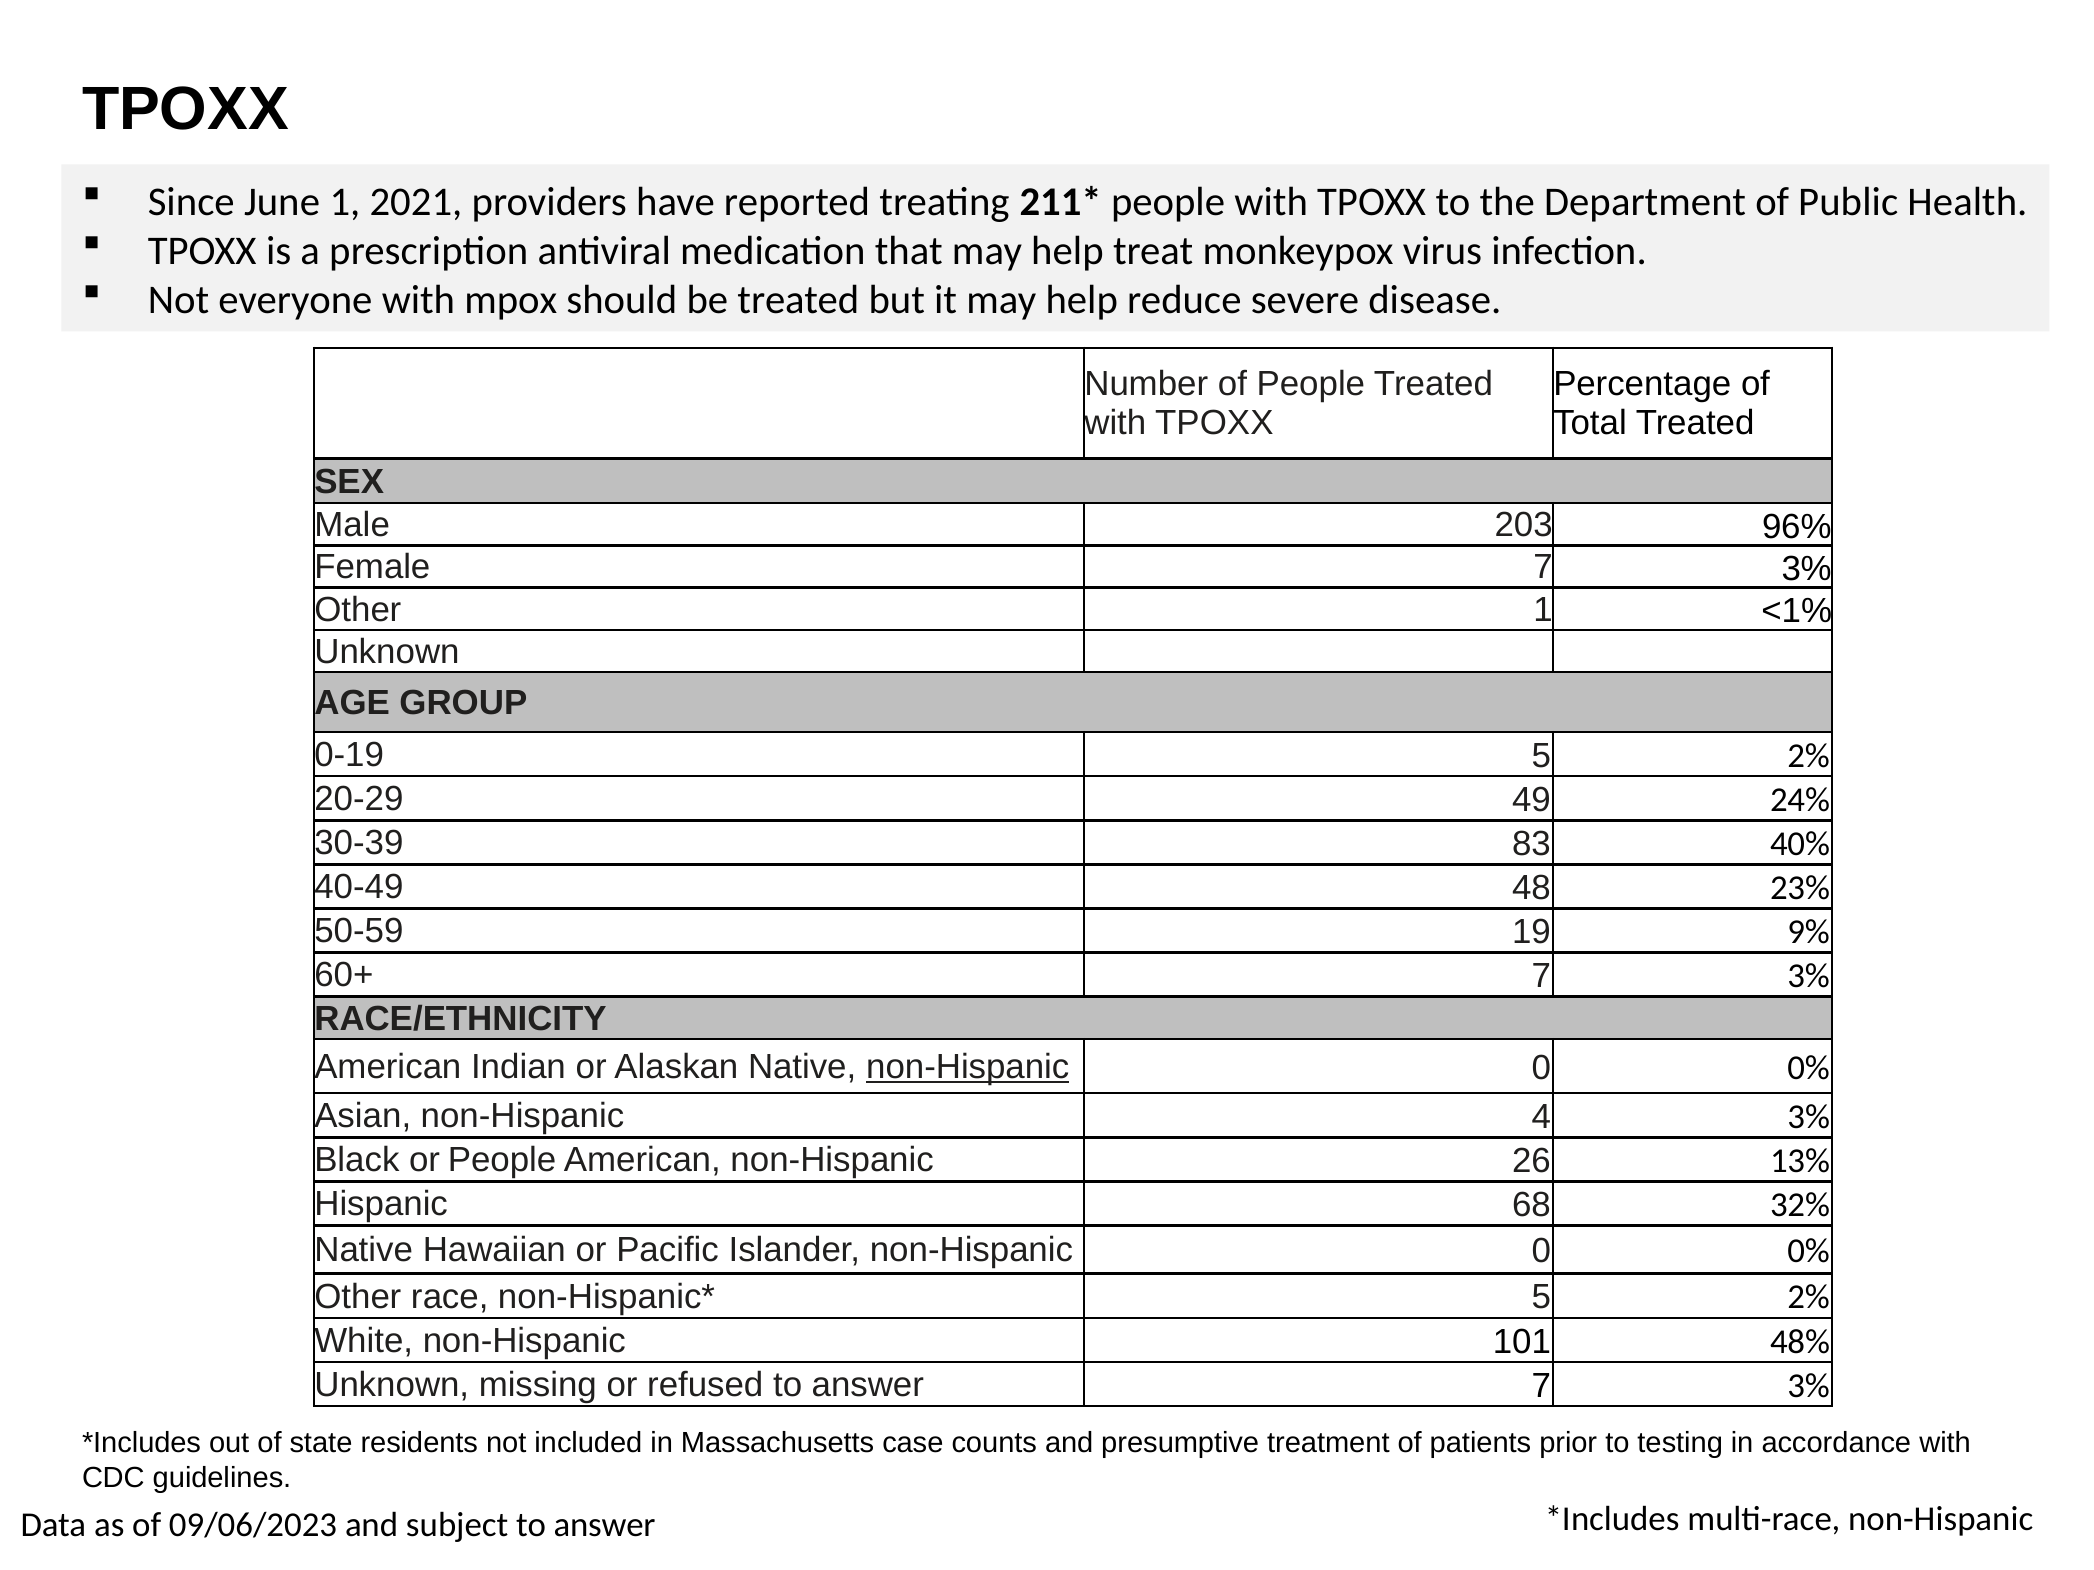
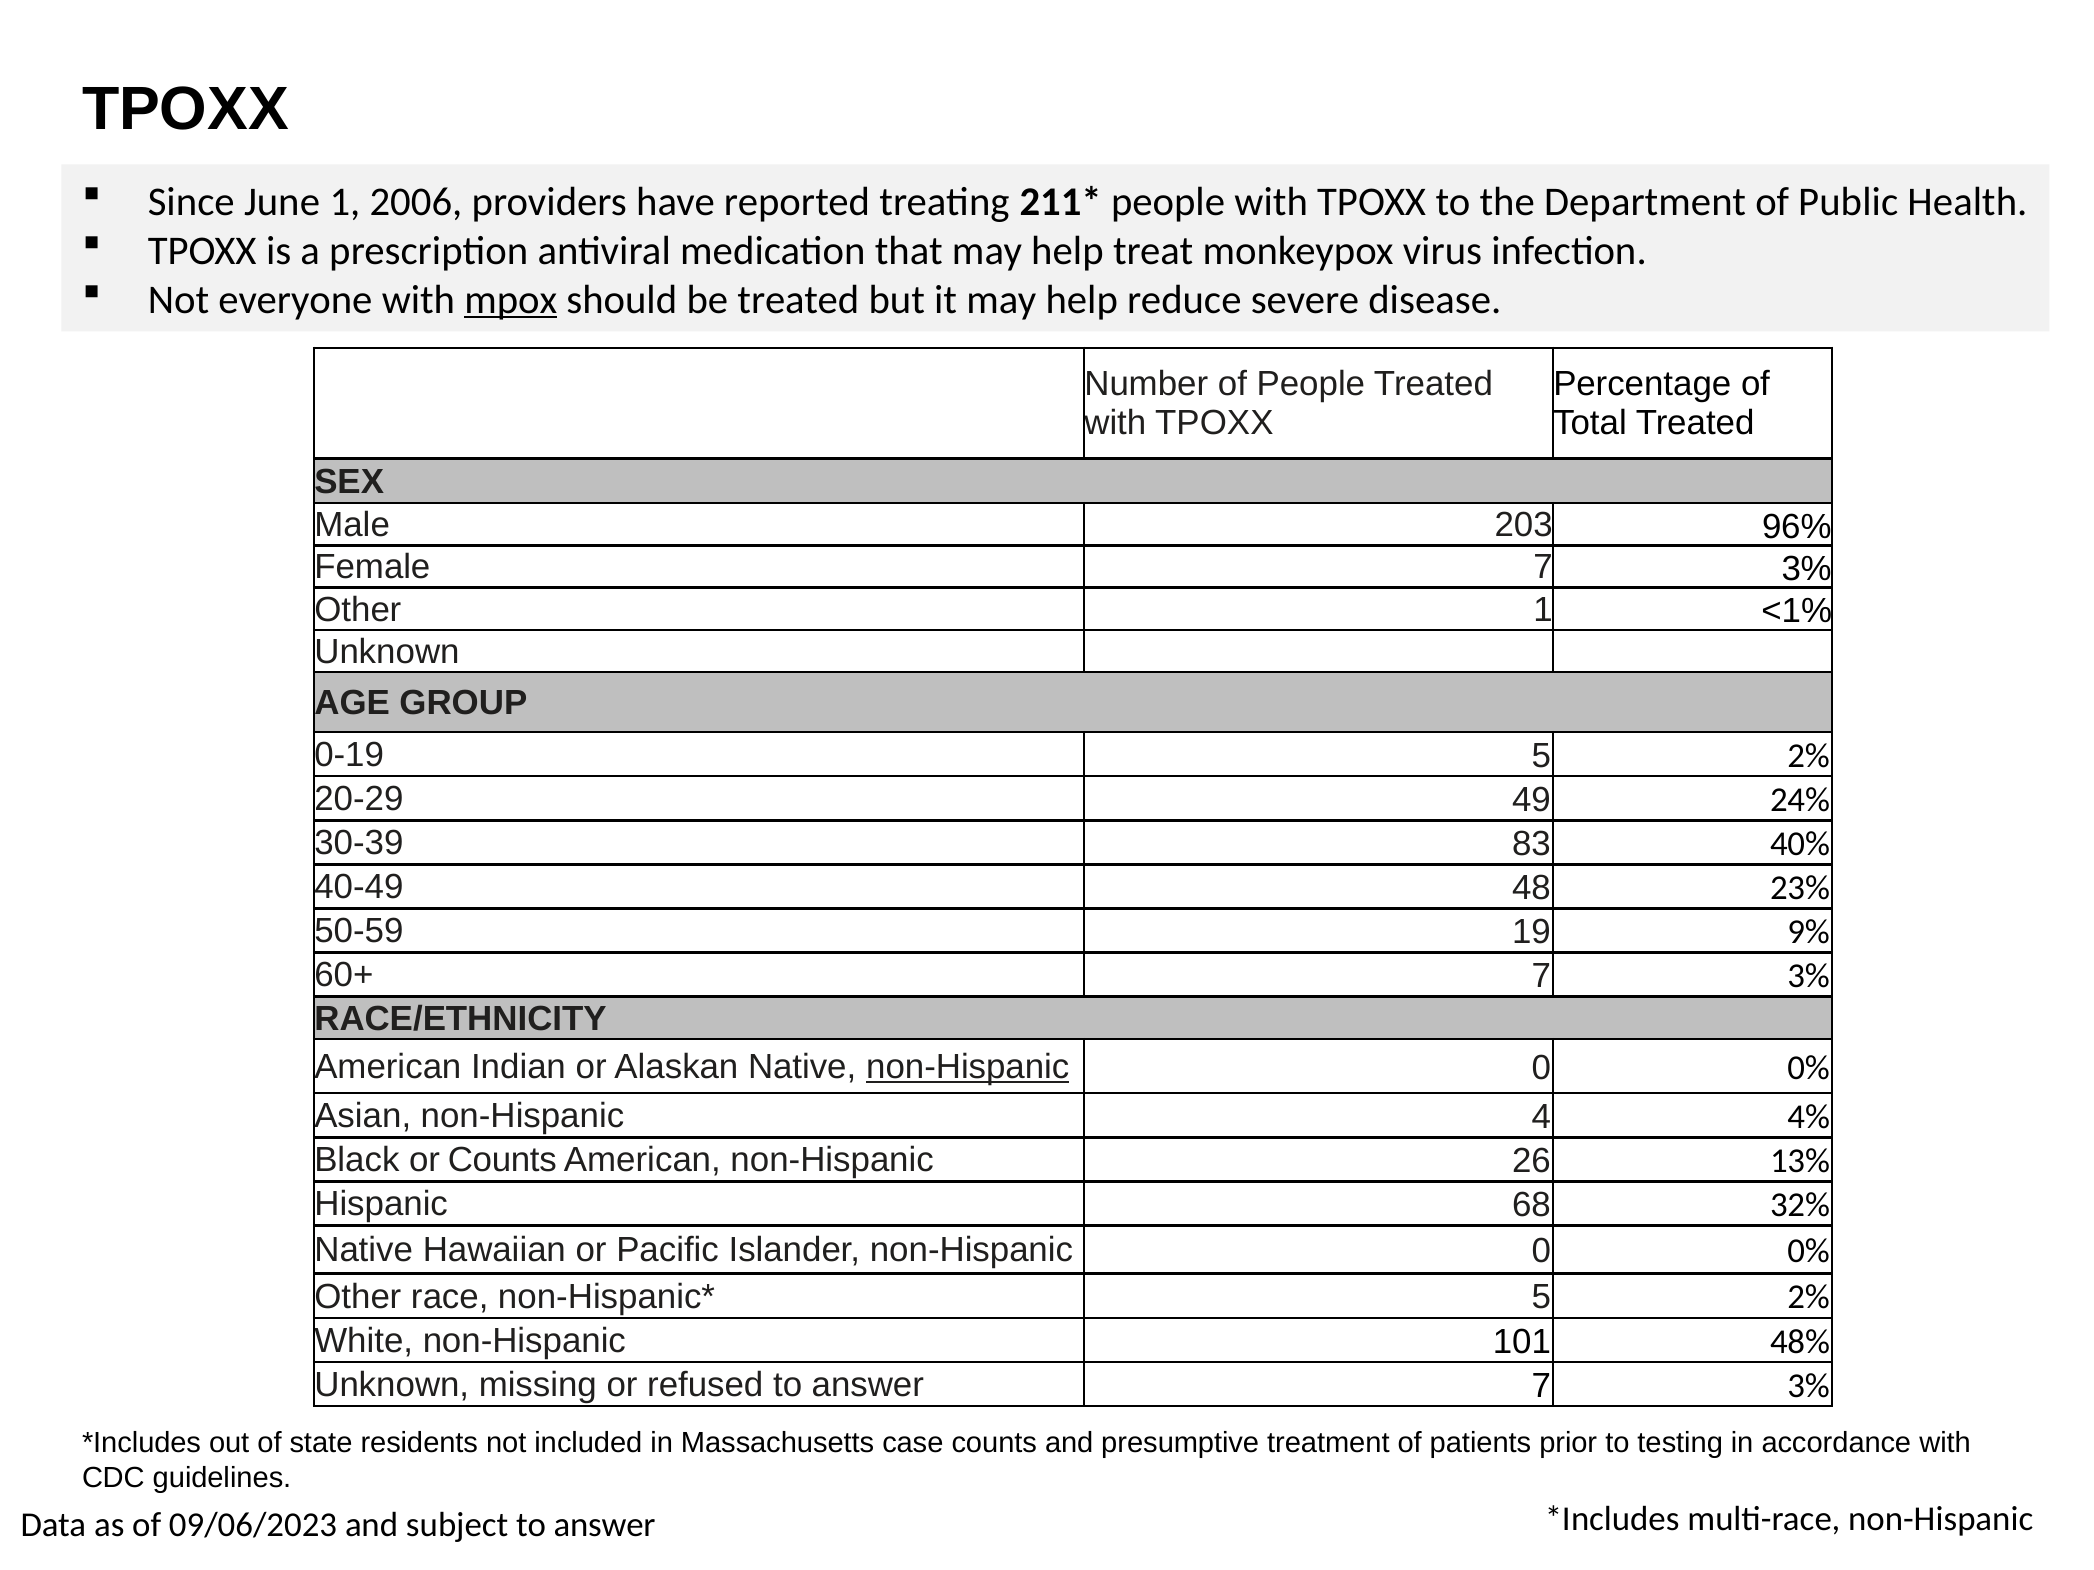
2021: 2021 -> 2006 (416, 202)
mpox underline: none -> present (511, 300)
4 3%: 3% -> 4% (1809, 1117)
or People: People -> Counts (502, 1161)
